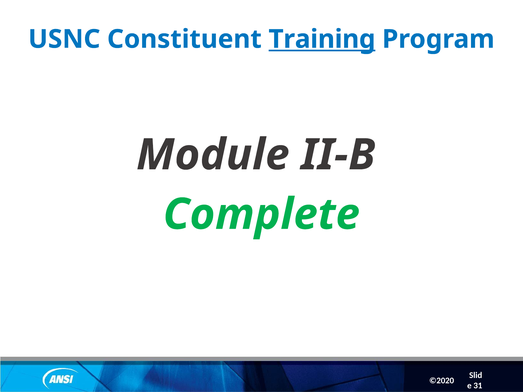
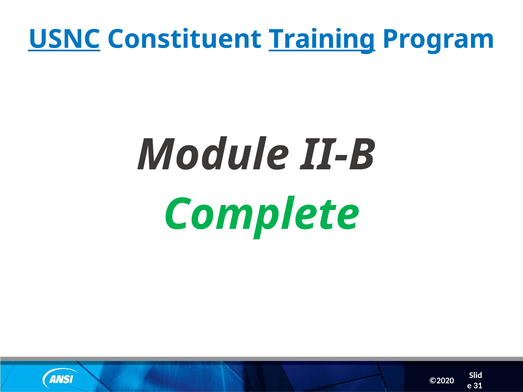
USNC underline: none -> present (64, 39)
